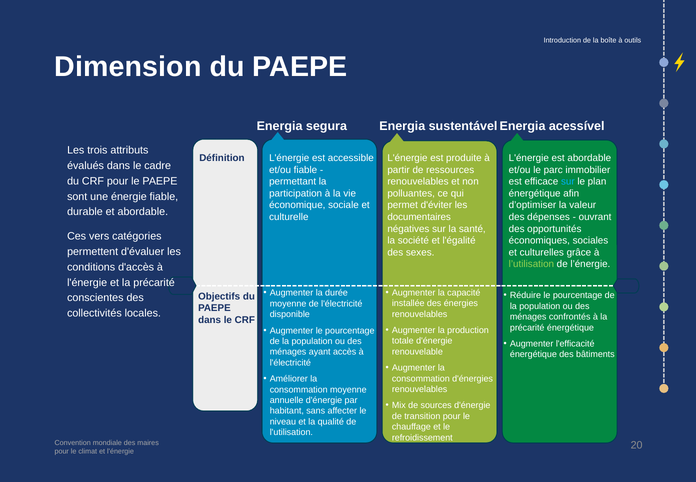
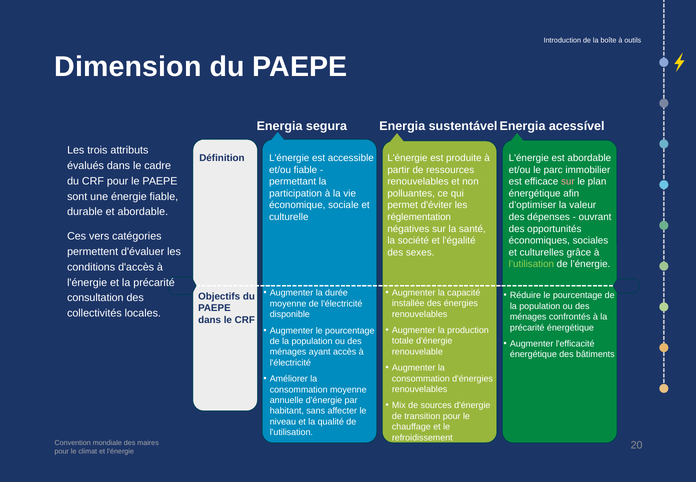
sur colour: light blue -> pink (568, 182)
documentaires: documentaires -> réglementation (419, 217)
conscientes: conscientes -> consultation (95, 298)
